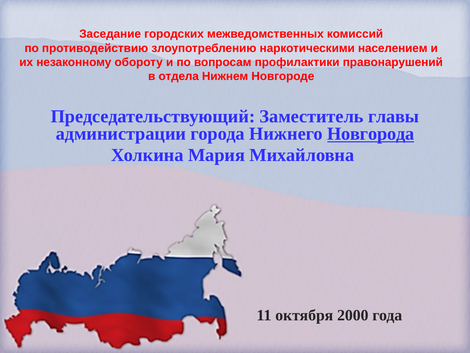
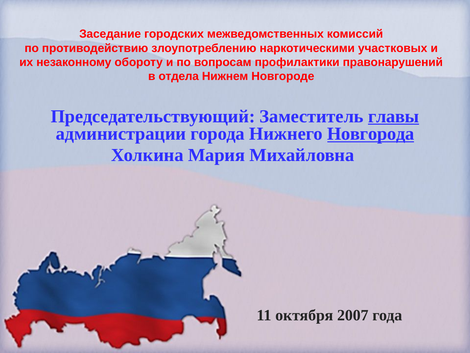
населением: населением -> участковых (393, 48)
главы underline: none -> present (394, 116)
2000: 2000 -> 2007 (353, 315)
